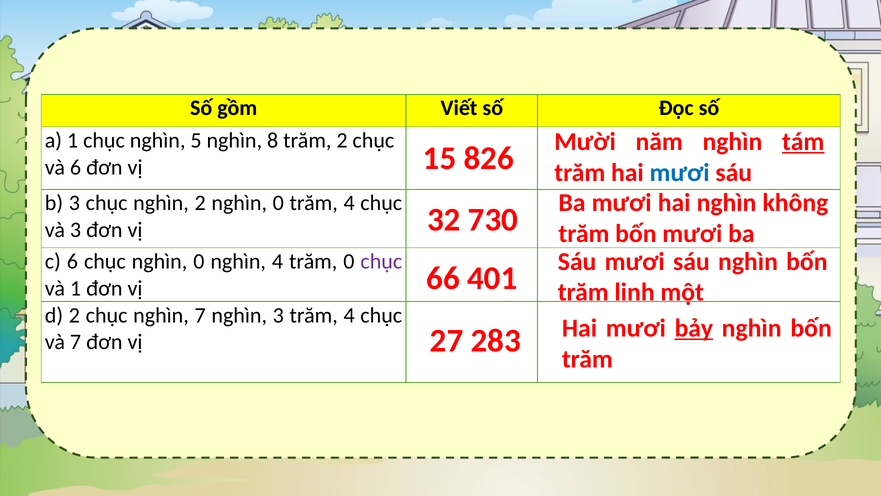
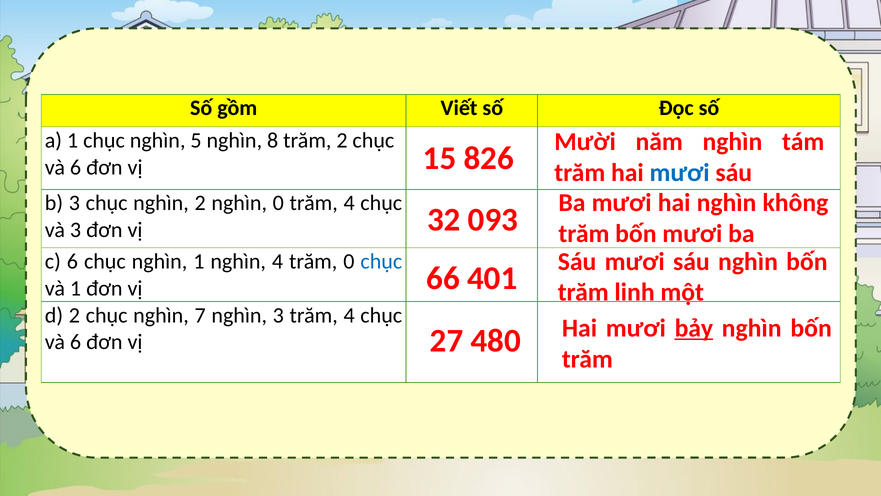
tám underline: present -> none (803, 142)
730: 730 -> 093 (493, 219)
chục nghìn 0: 0 -> 1 (199, 261)
chục colour: purple -> blue (381, 261)
283: 283 -> 480 (496, 341)
7: 7 -> 6 (76, 342)
